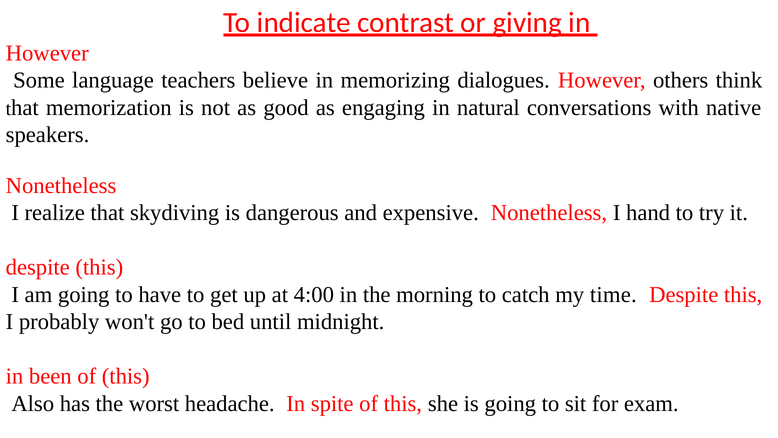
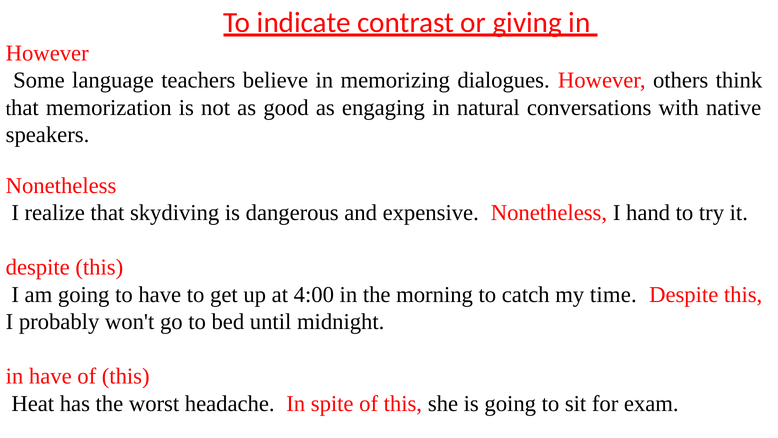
in been: been -> have (50, 376)
Also: Also -> Heat (33, 403)
